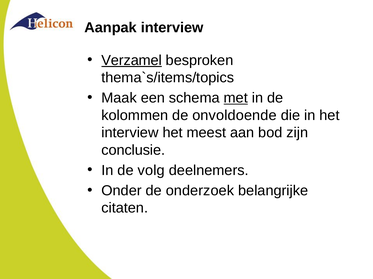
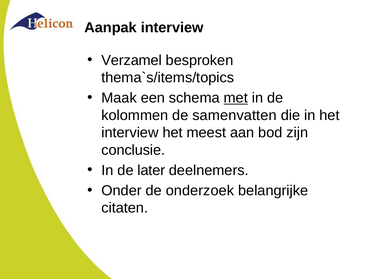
Verzamel underline: present -> none (132, 60)
onvoldoende: onvoldoende -> samenvatten (234, 116)
volg: volg -> later (151, 171)
